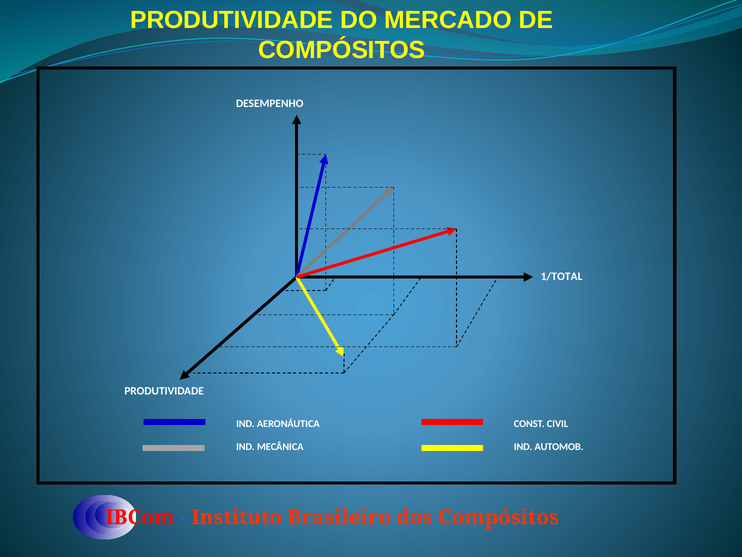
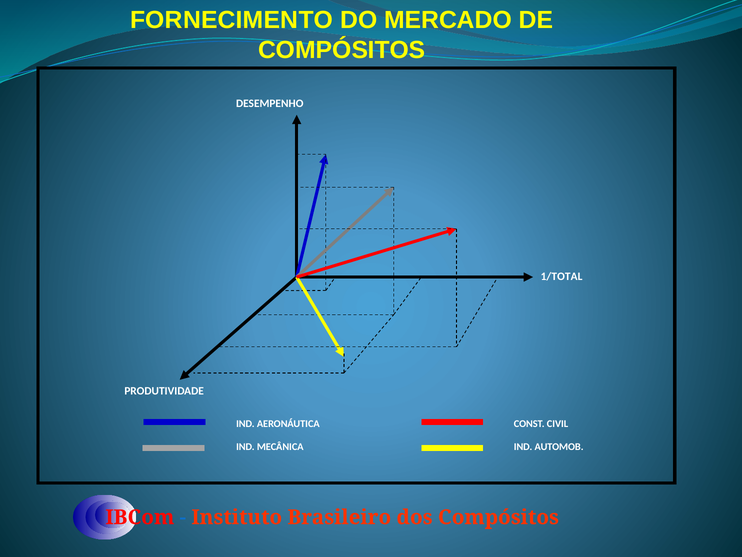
PRODUTIVIDADE: PRODUTIVIDADE -> FORNECIMENTO (232, 20)
